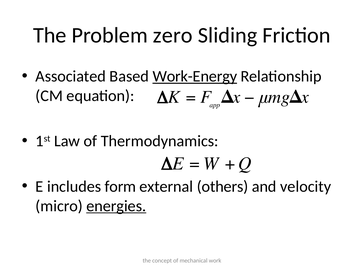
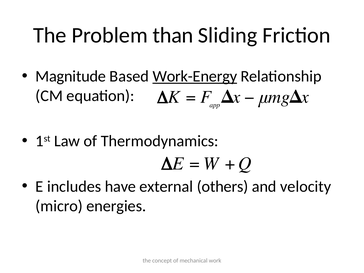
zero: zero -> than (173, 35)
Associated: Associated -> Magnitude (71, 76)
form: form -> have (120, 186)
energies underline: present -> none (116, 206)
